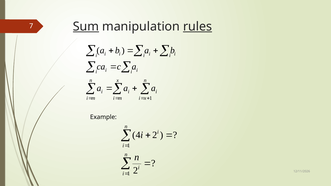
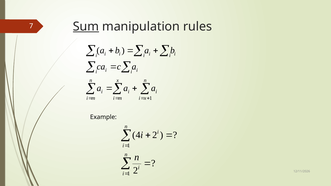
rules underline: present -> none (198, 27)
